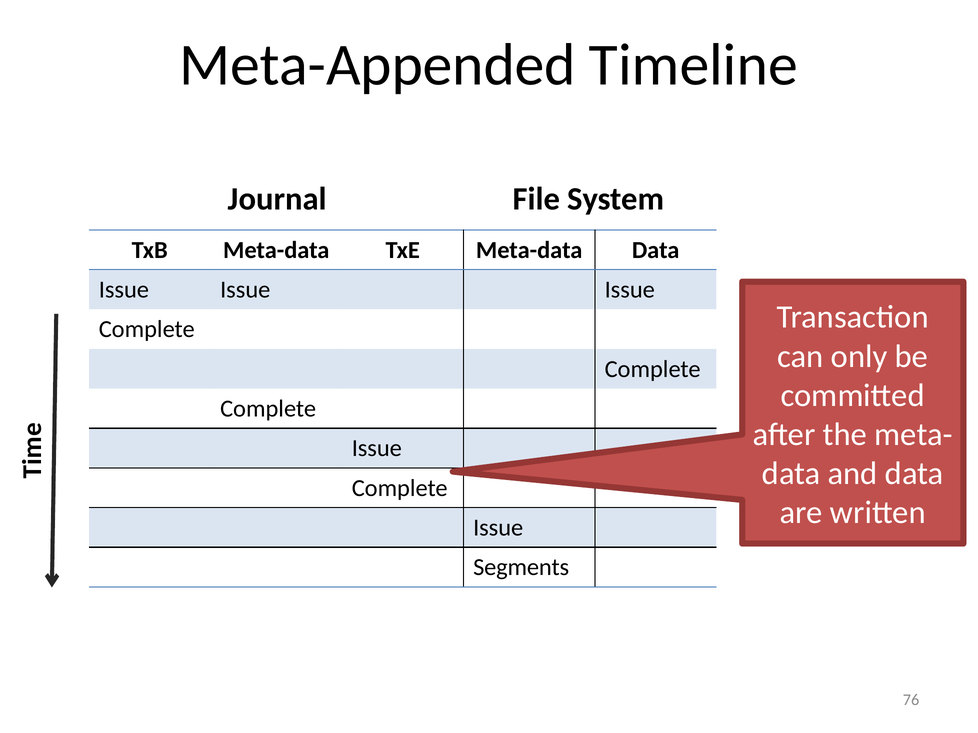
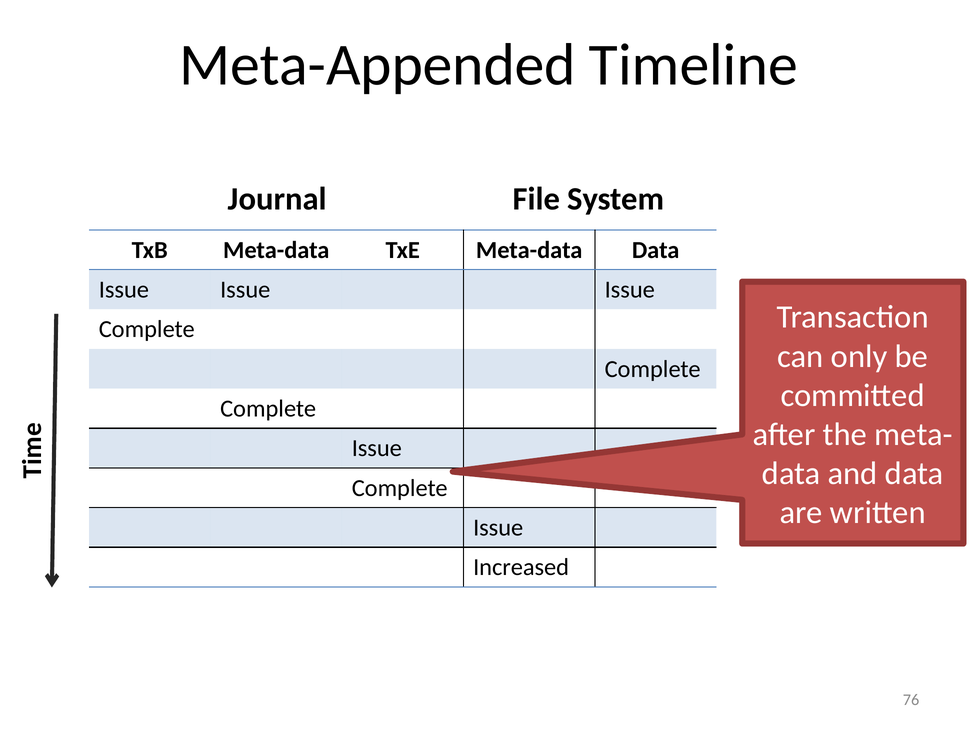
Segments: Segments -> Increased (521, 568)
